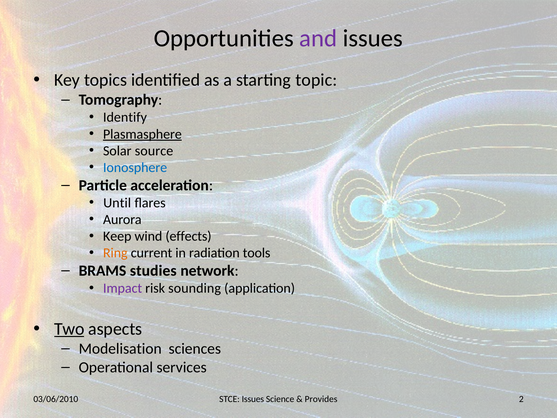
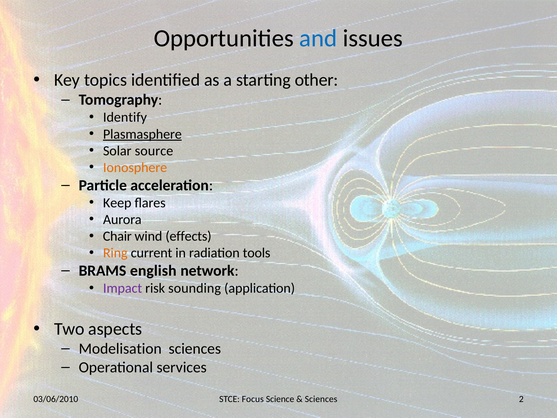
and colour: purple -> blue (318, 38)
topic: topic -> other (316, 80)
Ionosphere colour: blue -> orange (135, 167)
Until: Until -> Keep (117, 203)
Keep: Keep -> Chair (117, 236)
studies: studies -> english (153, 271)
Two underline: present -> none (69, 329)
STCE Issues: Issues -> Focus (253, 399)
Provides: Provides -> Sciences (321, 399)
